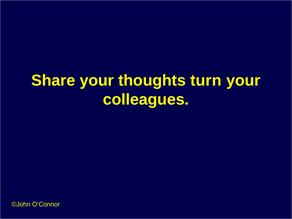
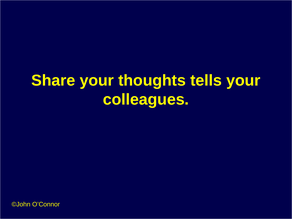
turn: turn -> tells (206, 80)
